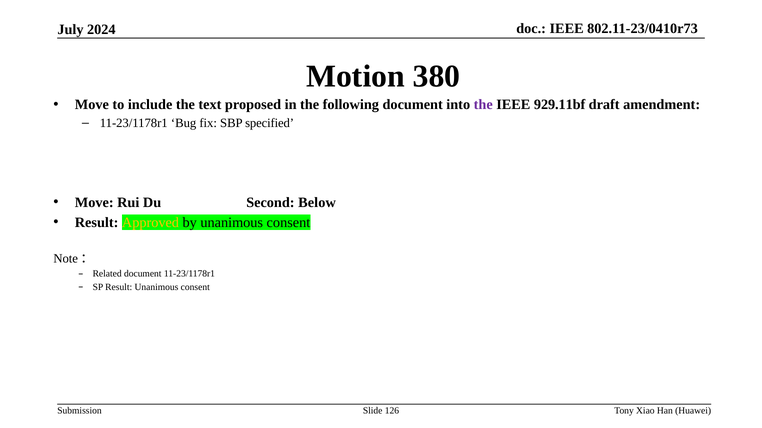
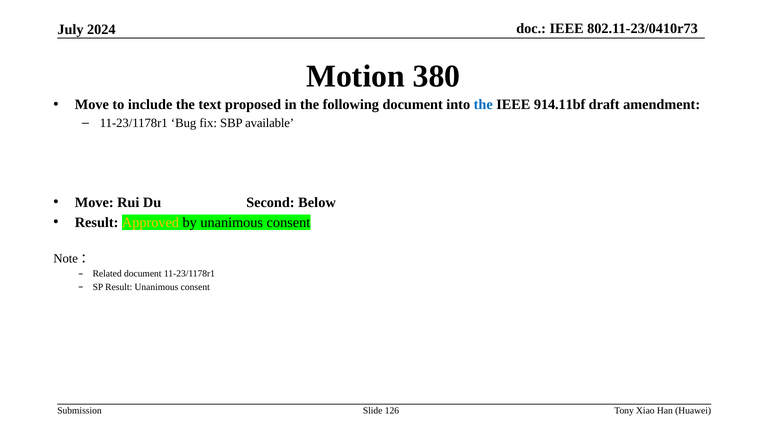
the colour: purple -> blue (483, 105)
929.11bf: 929.11bf -> 914.11bf (560, 105)
specified: specified -> available (270, 123)
